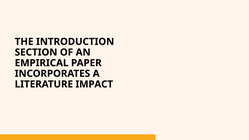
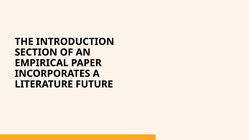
IMPACT: IMPACT -> FUTURE (94, 84)
